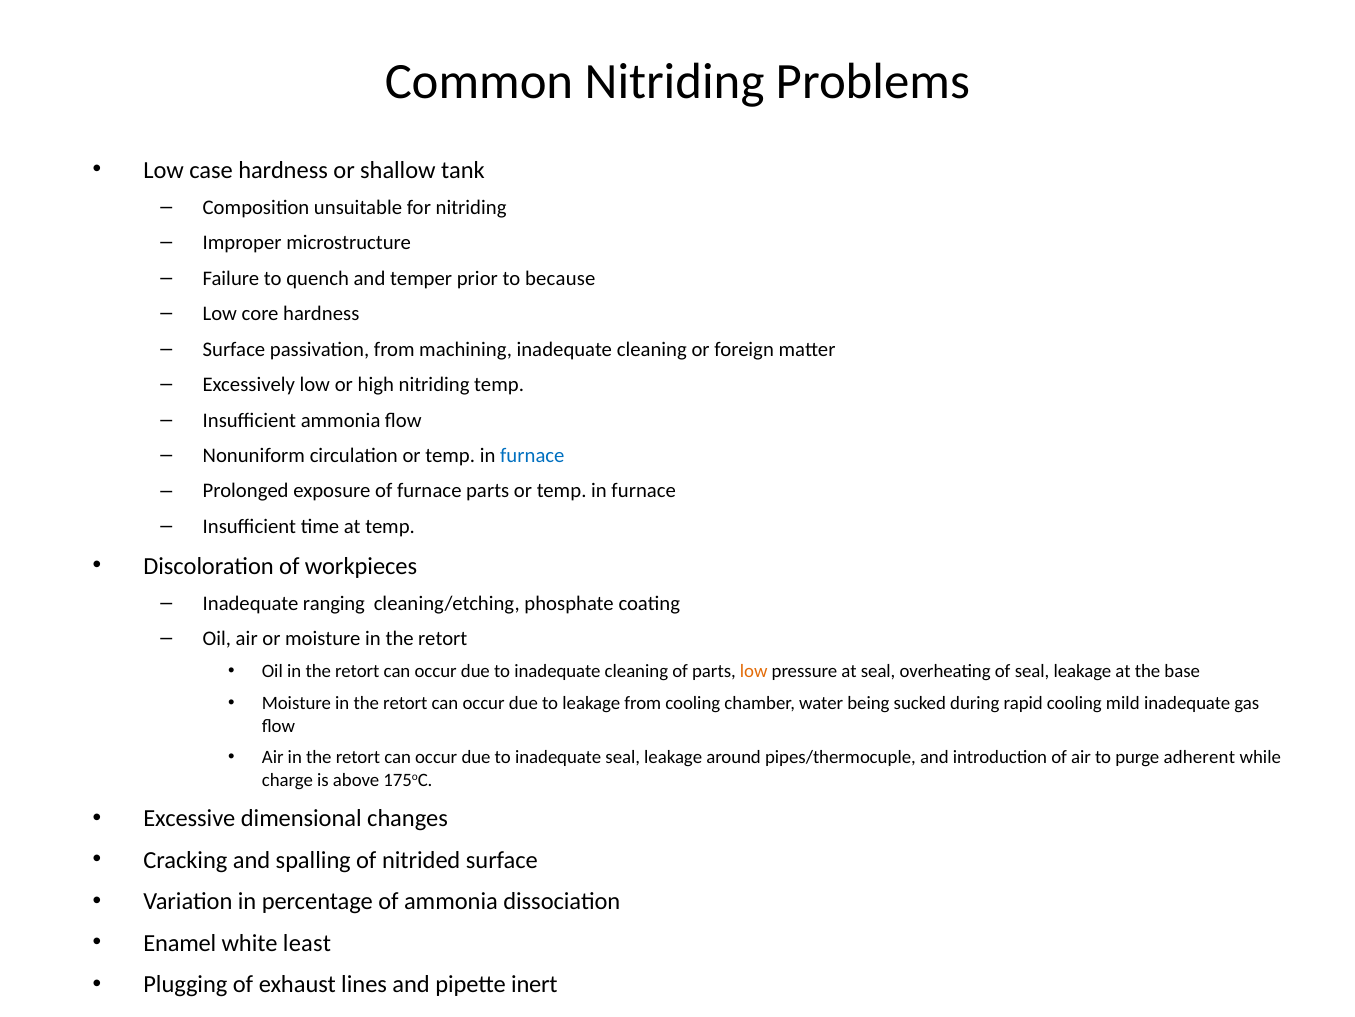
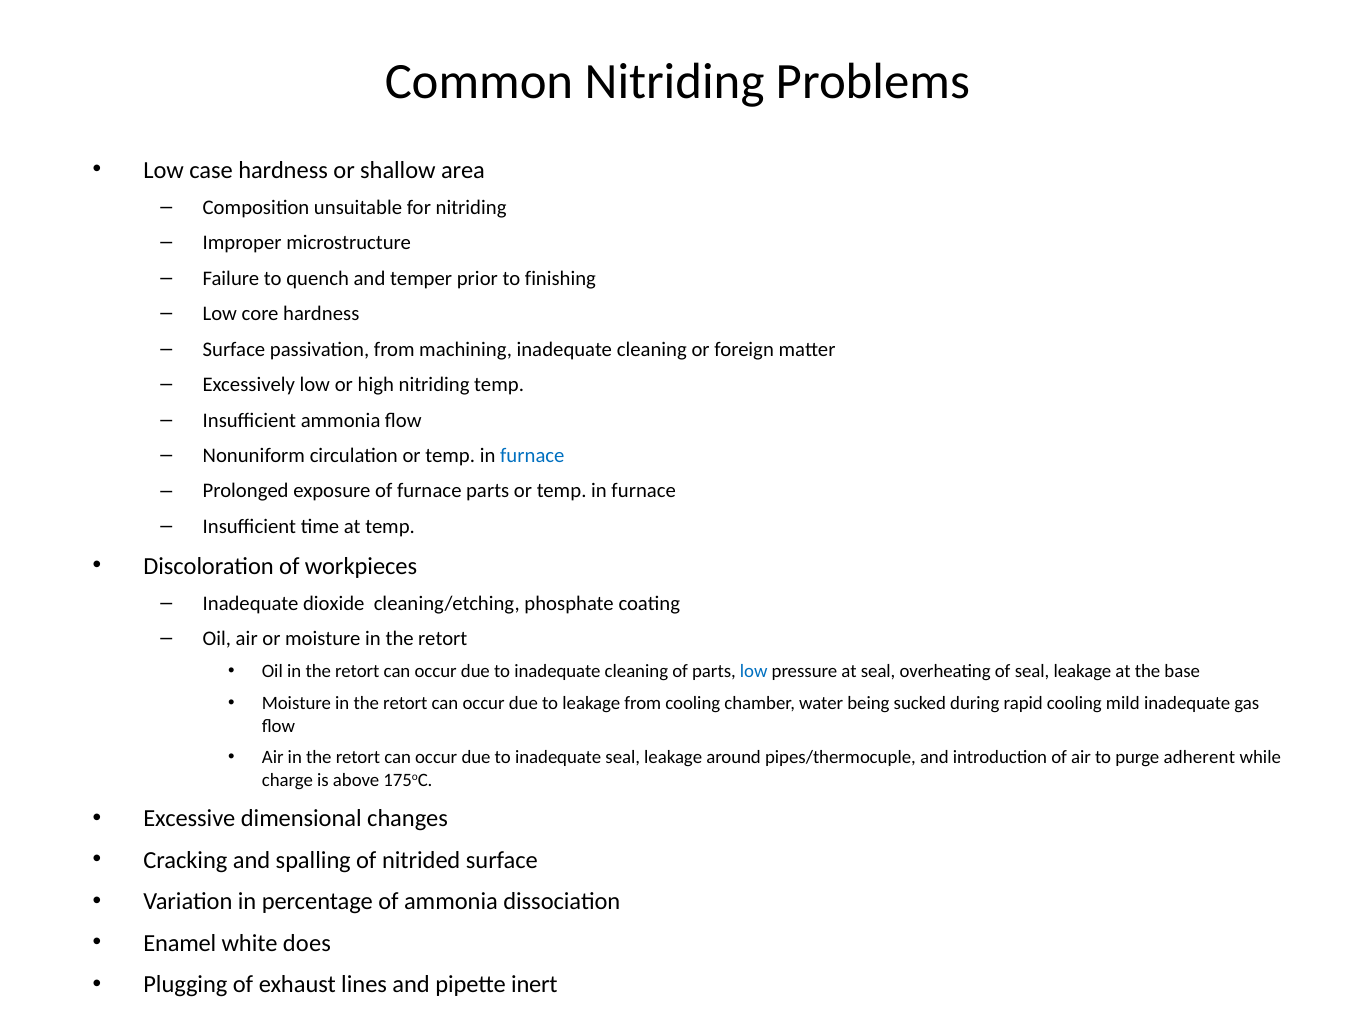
tank: tank -> area (463, 170)
because: because -> finishing (560, 278)
ranging: ranging -> dioxide (334, 603)
low colour: orange -> blue (754, 671)
least: least -> does (307, 942)
